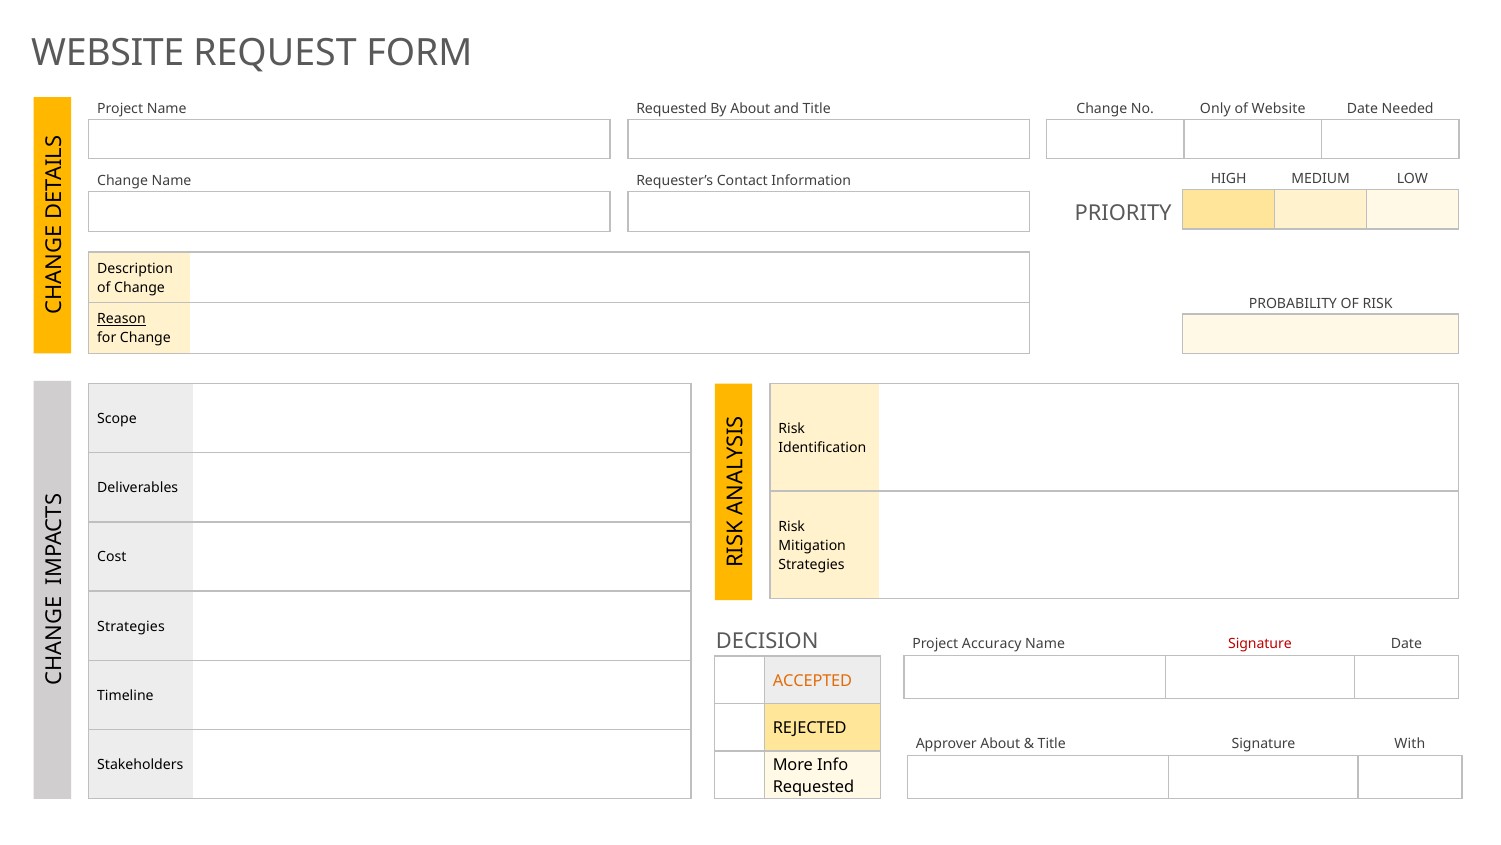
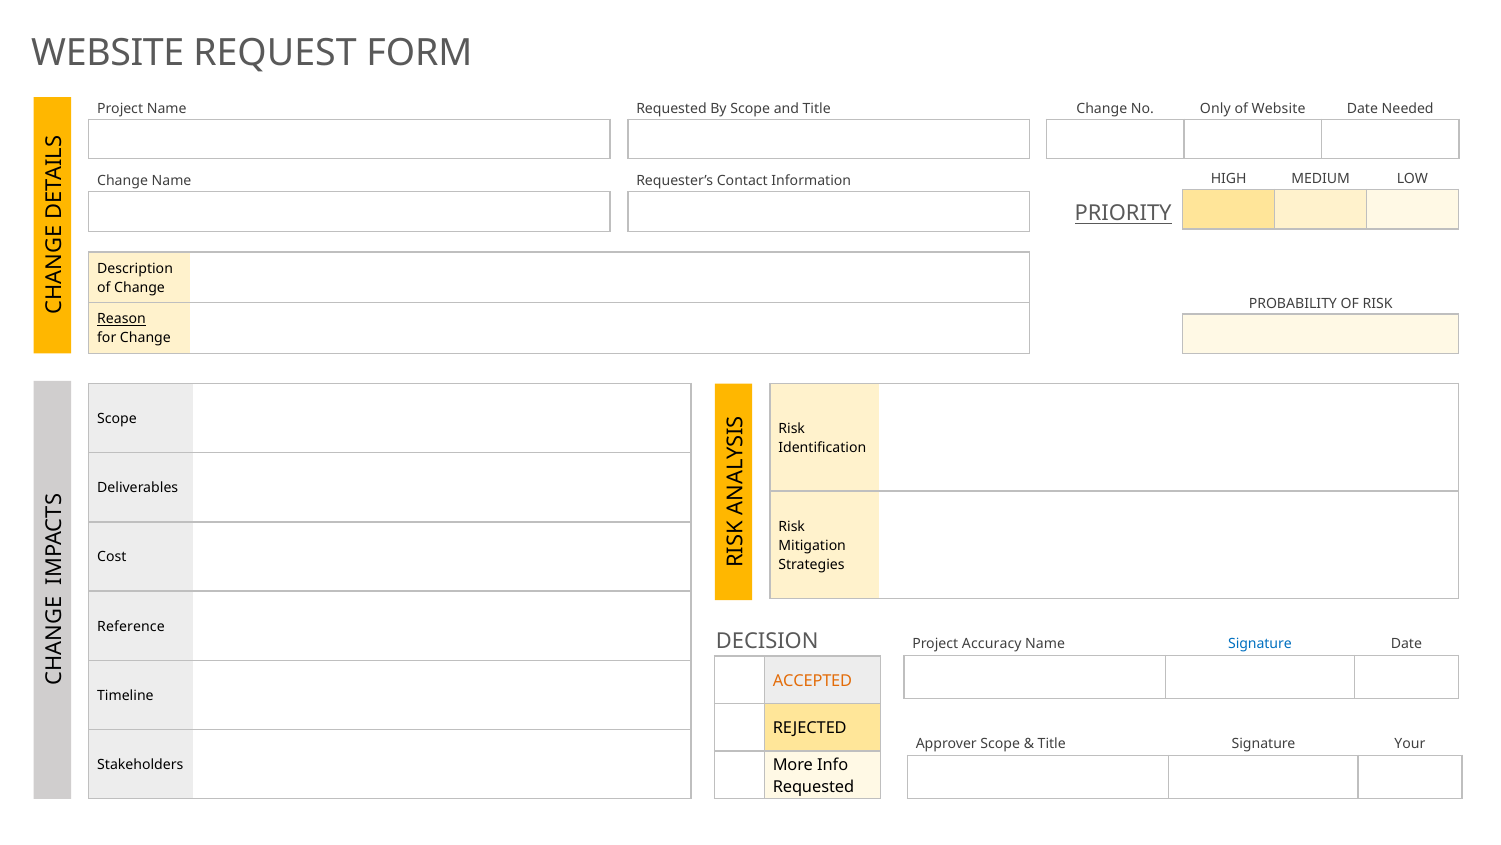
By About: About -> Scope (750, 109)
PRIORITY underline: none -> present (1123, 214)
Strategies: Strategies -> Reference (131, 626)
Signature colour: red -> blue (1260, 644)
Approver About: About -> Scope (1000, 744)
With: With -> Your (1410, 744)
